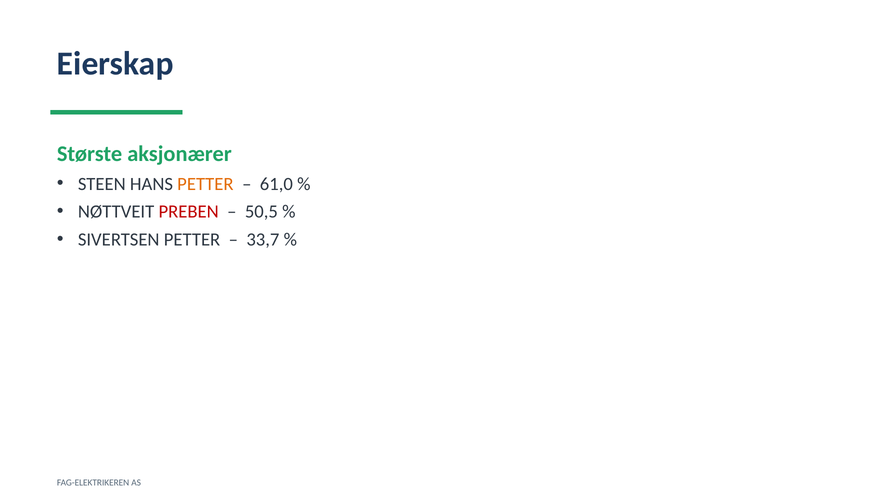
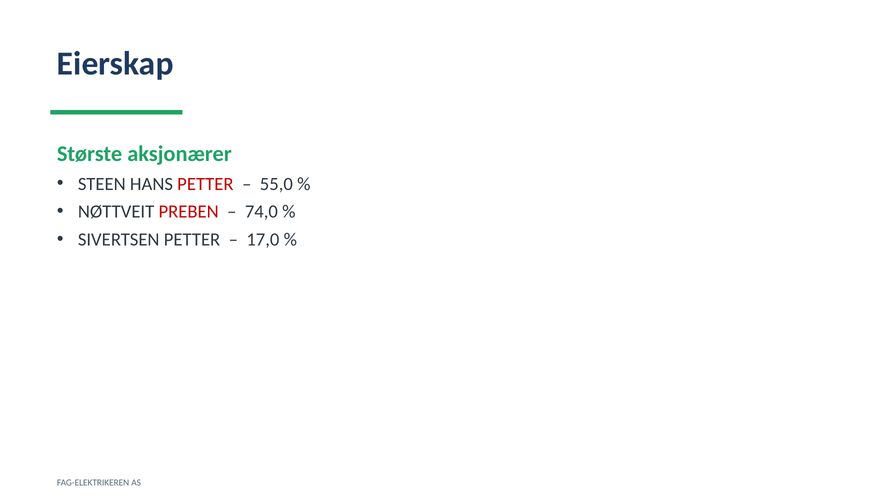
PETTER colour: orange -> red (205, 184)
61,0: 61,0 -> 55,0 (276, 184)
50,5: 50,5 -> 74,0 (261, 212)
33,7: 33,7 -> 17,0 (263, 240)
